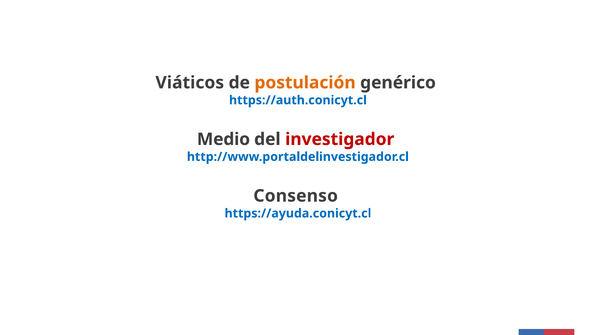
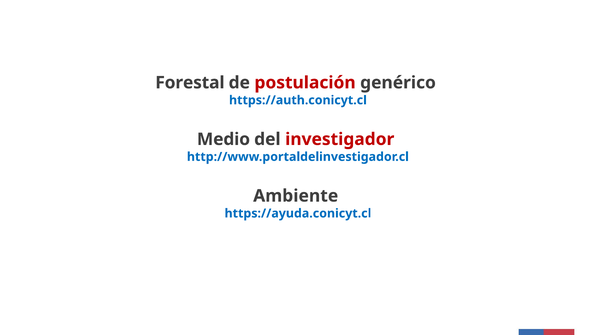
Viáticos: Viáticos -> Forestal (190, 83)
postulación colour: orange -> red (305, 83)
Consenso: Consenso -> Ambiente (296, 196)
